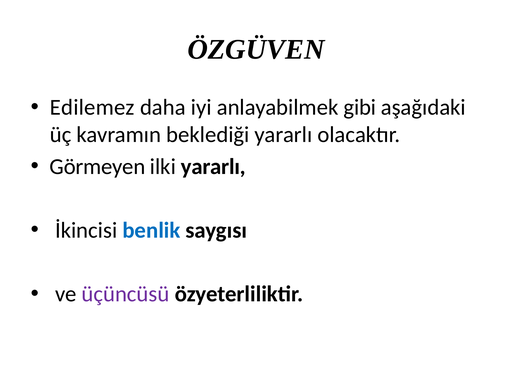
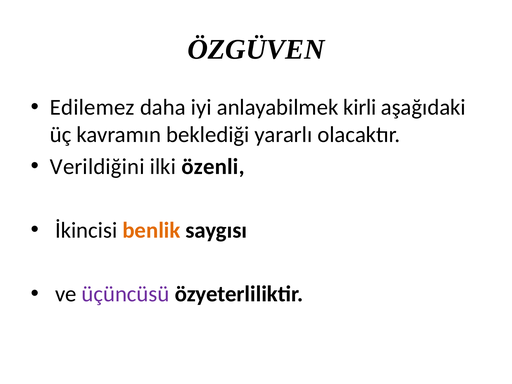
gibi: gibi -> kirli (360, 107)
Görmeyen: Görmeyen -> Verildiğini (97, 167)
ilki yararlı: yararlı -> özenli (213, 167)
benlik colour: blue -> orange (151, 230)
